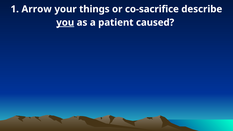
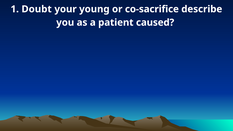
Arrow: Arrow -> Doubt (37, 9)
things: things -> young (94, 9)
you underline: present -> none (65, 22)
